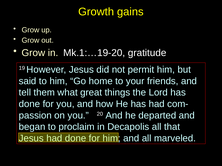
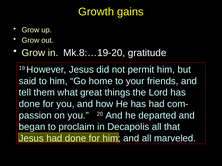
Mk.1:…19-20: Mk.1:…19-20 -> Mk.8:…19-20 (94, 53)
